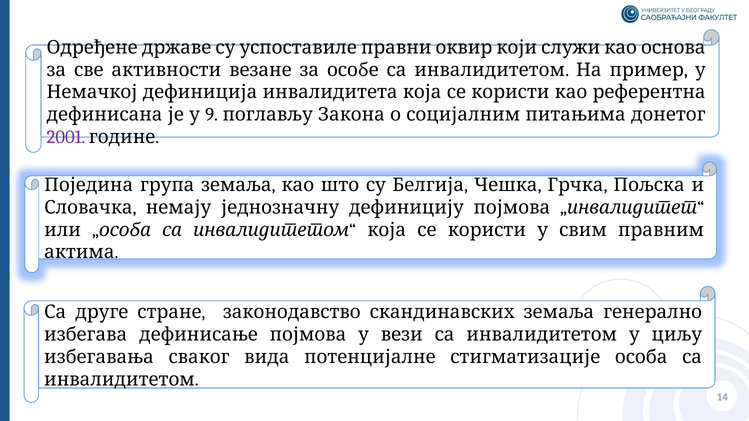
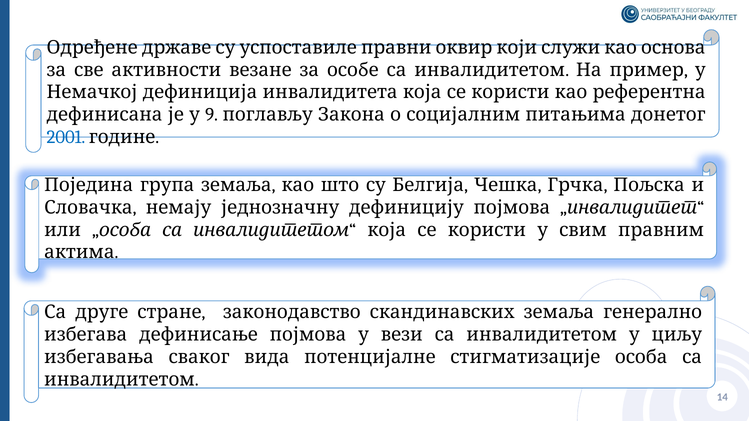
2001 colour: purple -> blue (66, 137)
